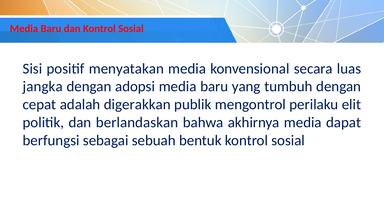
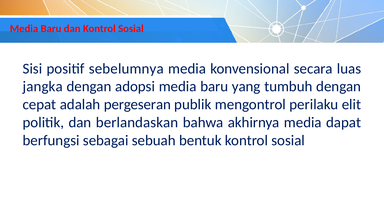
menyatakan: menyatakan -> sebelumnya (126, 69)
digerakkan: digerakkan -> pergeseran (137, 104)
